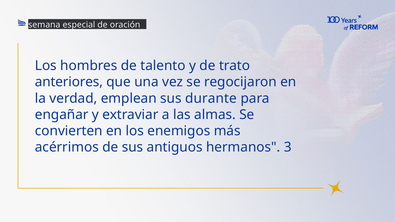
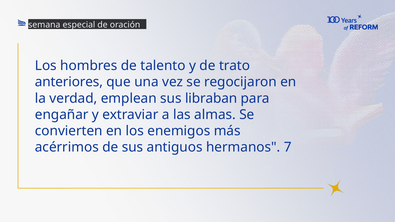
durante: durante -> libraban (211, 98)
3: 3 -> 7 (288, 147)
